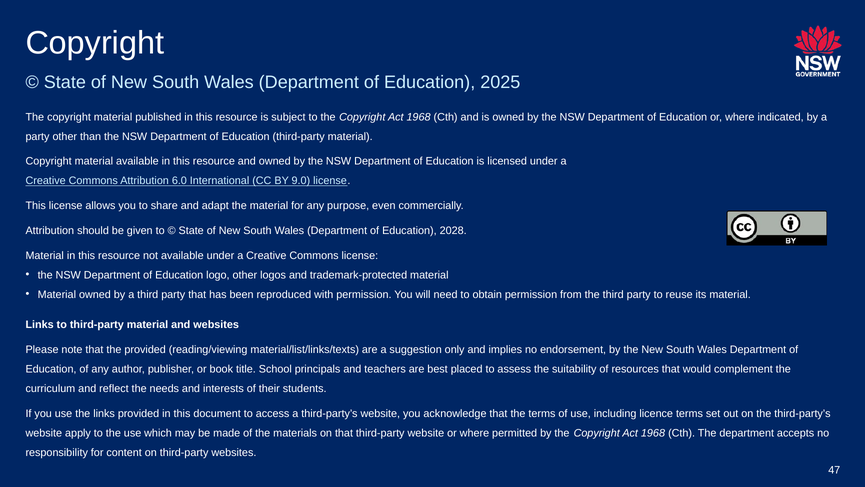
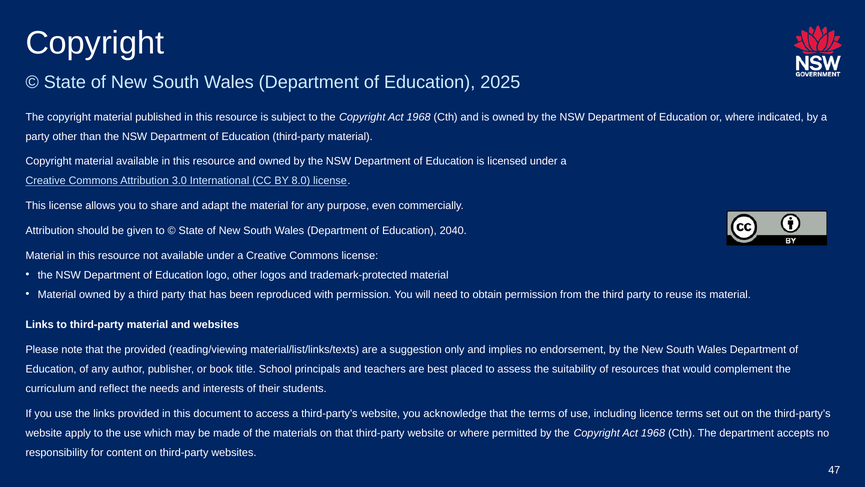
6.0: 6.0 -> 3.0 (179, 181)
9.0: 9.0 -> 8.0 (301, 181)
2028: 2028 -> 2040 (453, 230)
